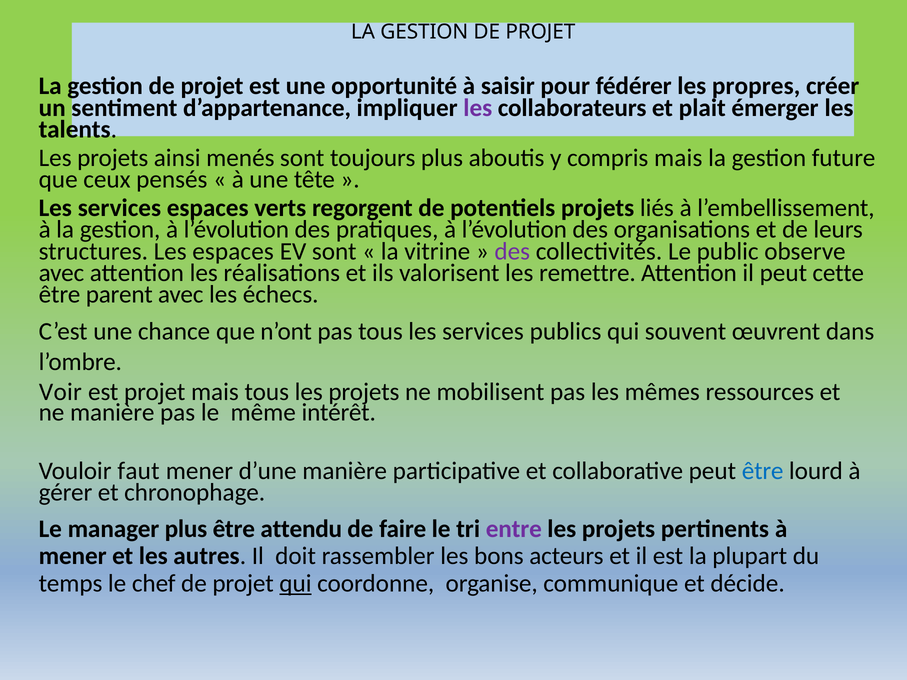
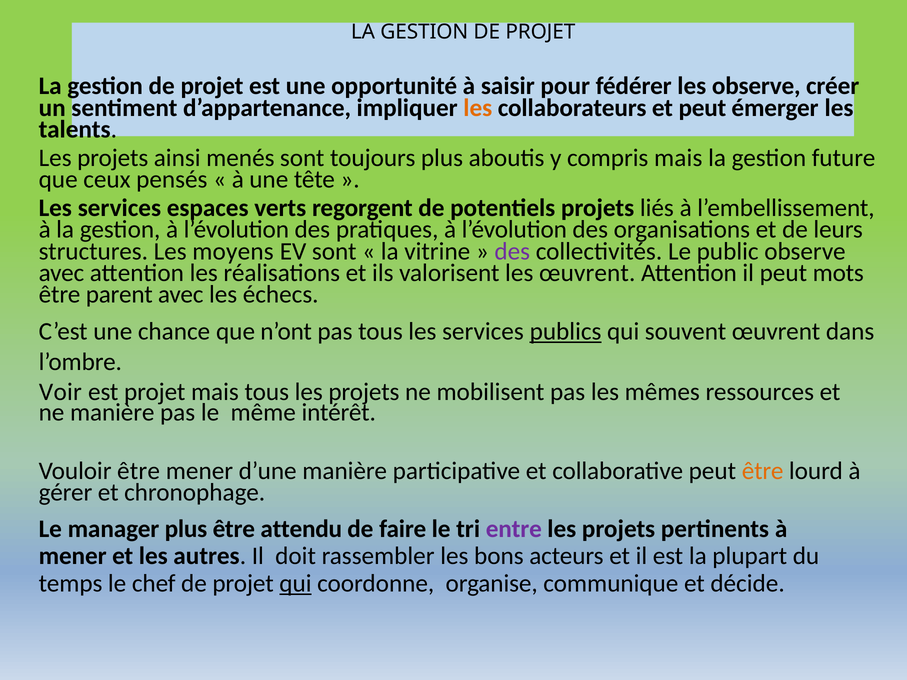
les propres: propres -> observe (756, 86)
les colour: purple -> orange (478, 108)
et plait: plait -> peut (702, 108)
Les espaces: espaces -> moyens (233, 251)
les remettre: remettre -> œuvrent (587, 273)
cette: cette -> mots (838, 273)
publics underline: none -> present (566, 332)
Vouloir faut: faut -> être (139, 471)
être colour: blue -> orange (763, 471)
